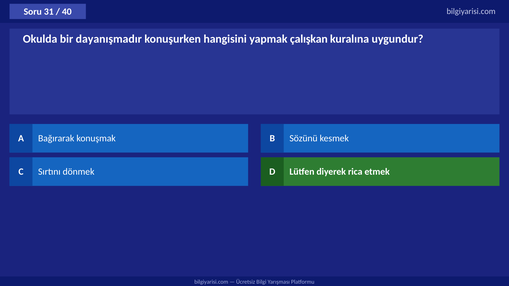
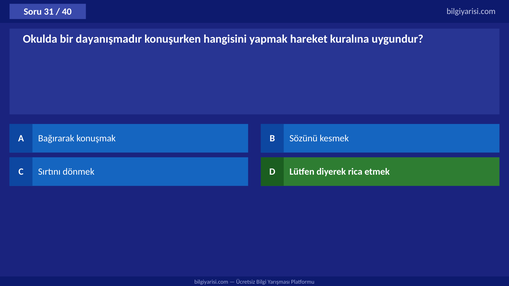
çalışkan: çalışkan -> hareket (309, 39)
